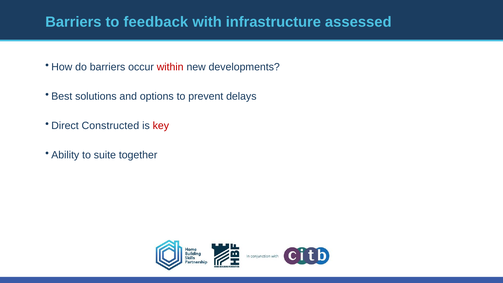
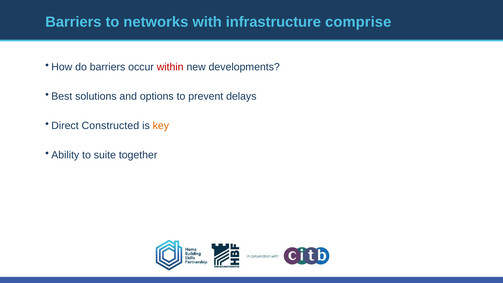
feedback: feedback -> networks (156, 22)
assessed: assessed -> comprise (358, 22)
key colour: red -> orange (161, 126)
